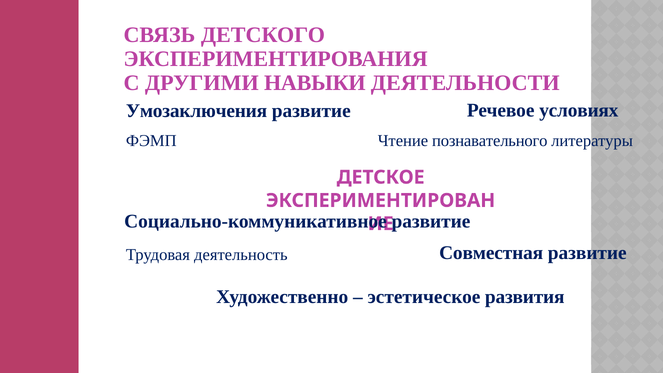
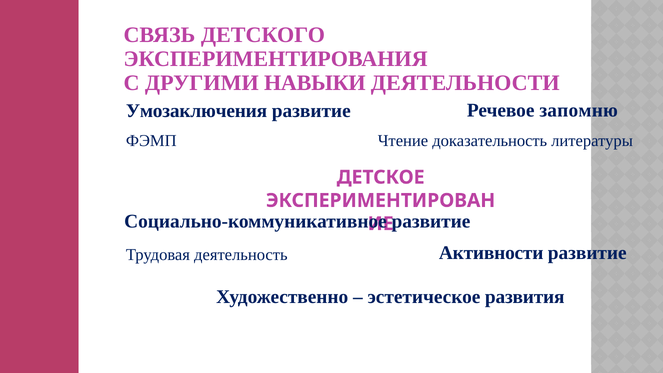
условиях: условиях -> запомню (579, 110)
познавательного: познавательного -> доказательность (490, 141)
Совместная: Совместная -> Активности (491, 253)
